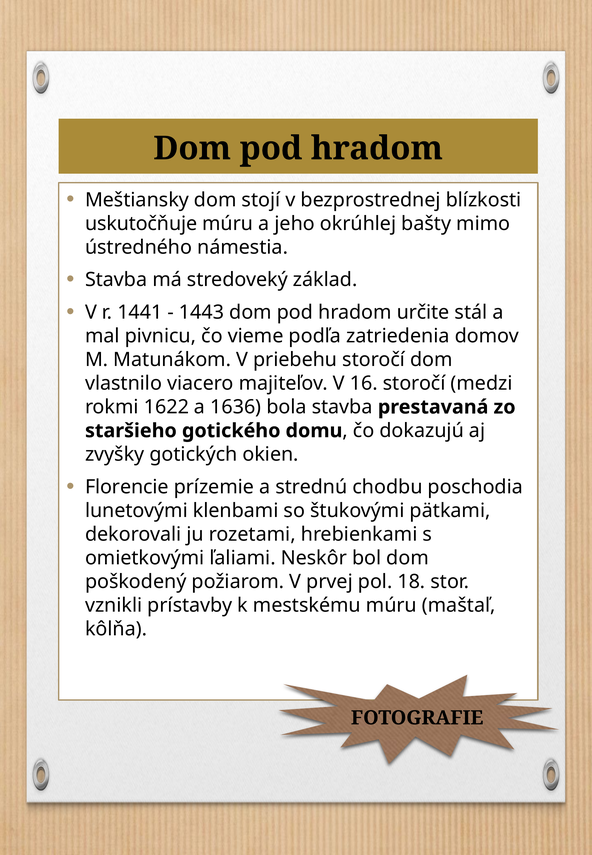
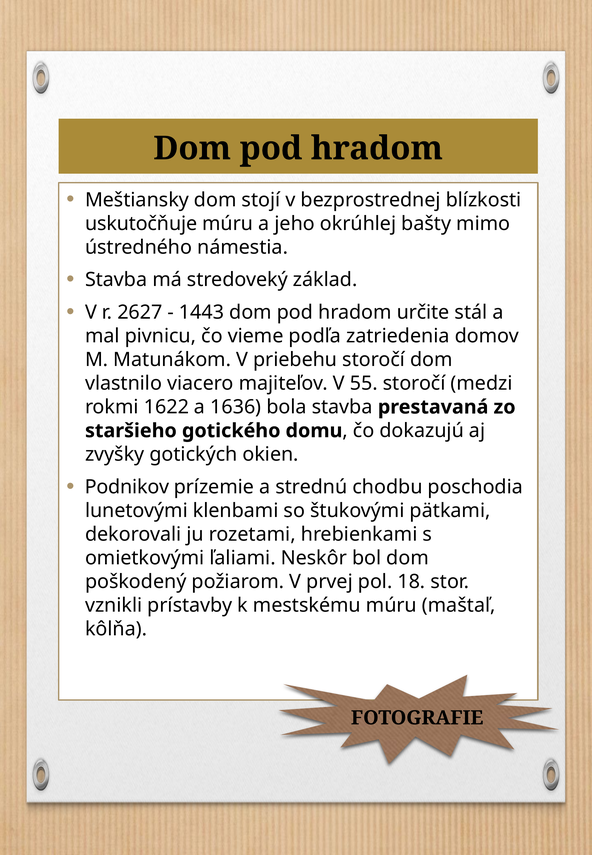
1441: 1441 -> 2627 (140, 312)
16: 16 -> 55 (364, 383)
Florencie: Florencie -> Podnikov (127, 487)
